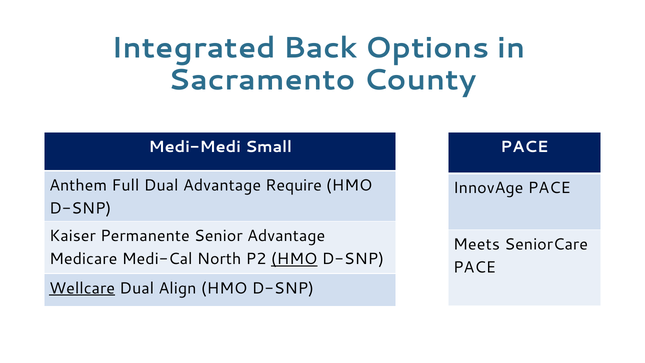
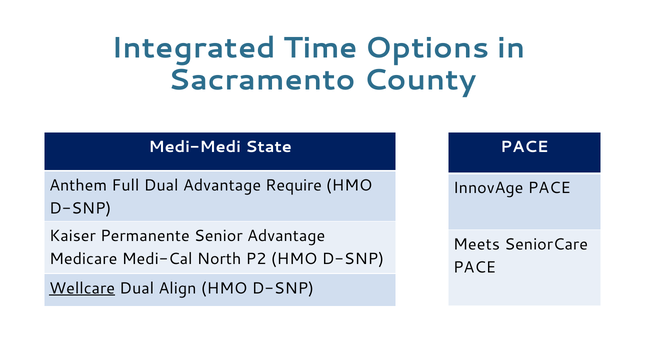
Back: Back -> Time (321, 48)
Small: Small -> State (269, 147)
HMO underline: present -> none (294, 259)
